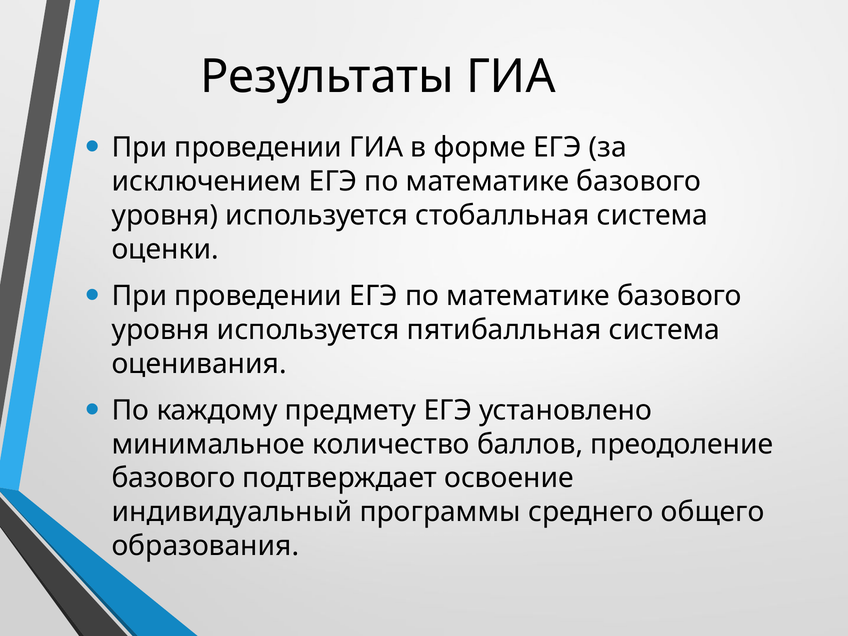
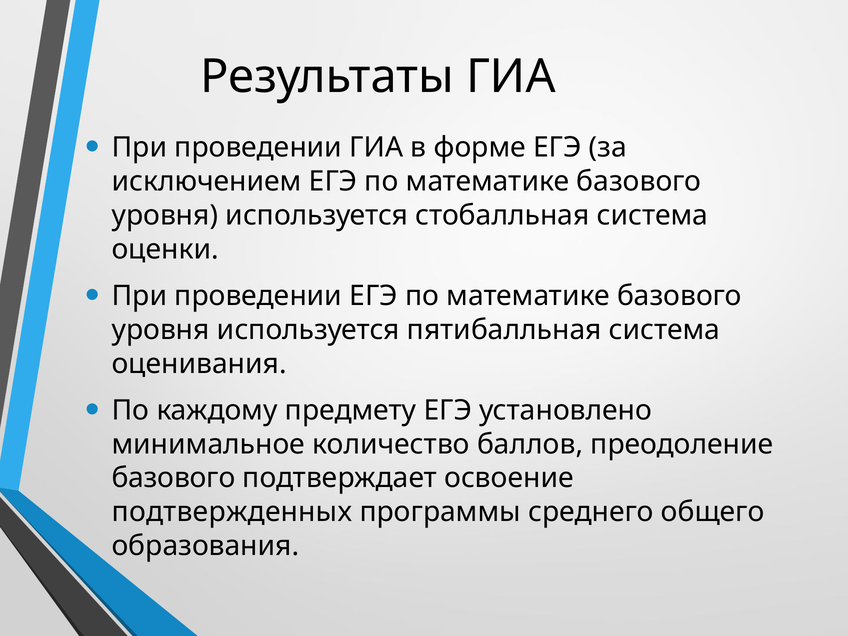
индивидуальный: индивидуальный -> подтвержденных (232, 512)
